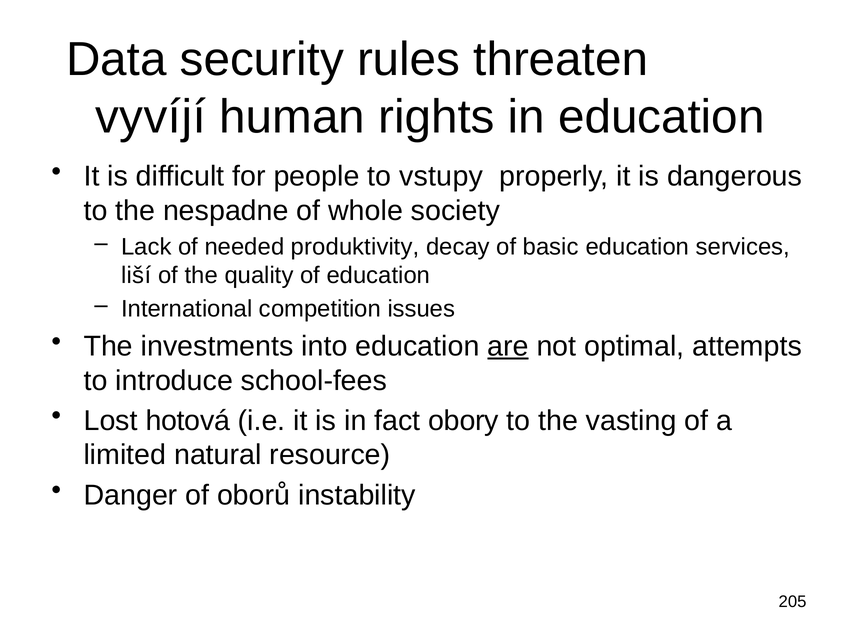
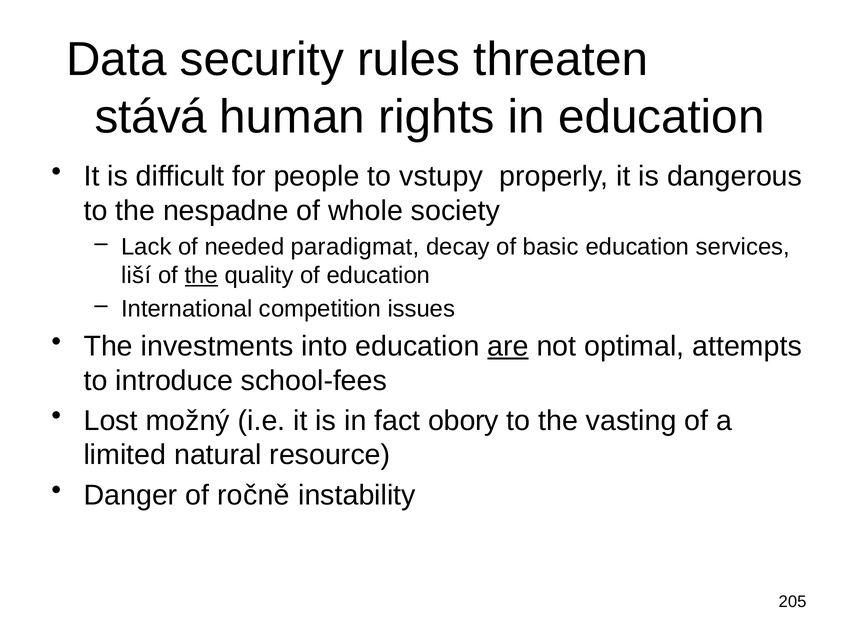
vyvíjí: vyvíjí -> stává (151, 117)
produktivity: produktivity -> paradigmat (355, 246)
the underline: none -> present (201, 275)
hotová: hotová -> možný (188, 420)
oborů: oborů -> ročně (253, 495)
